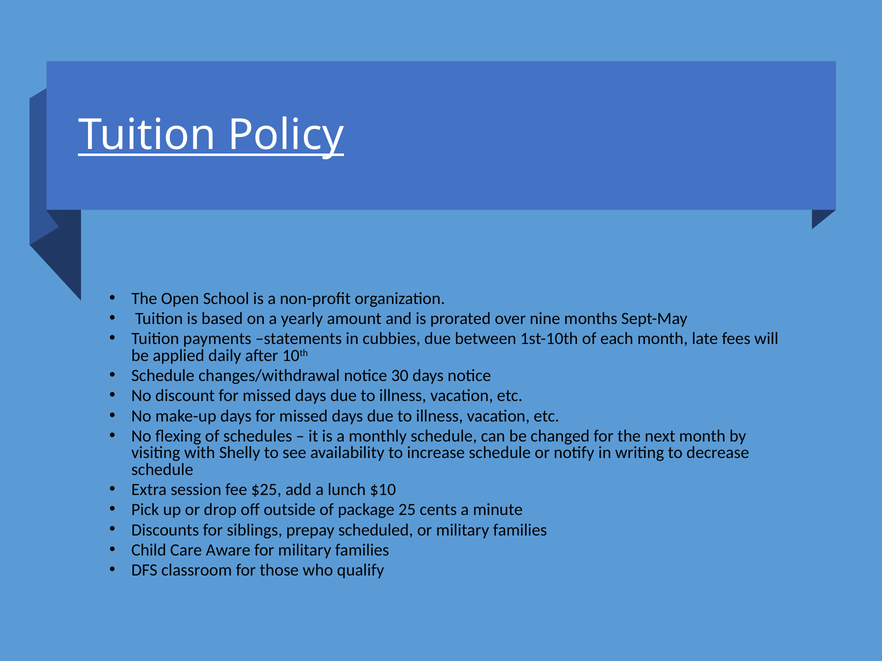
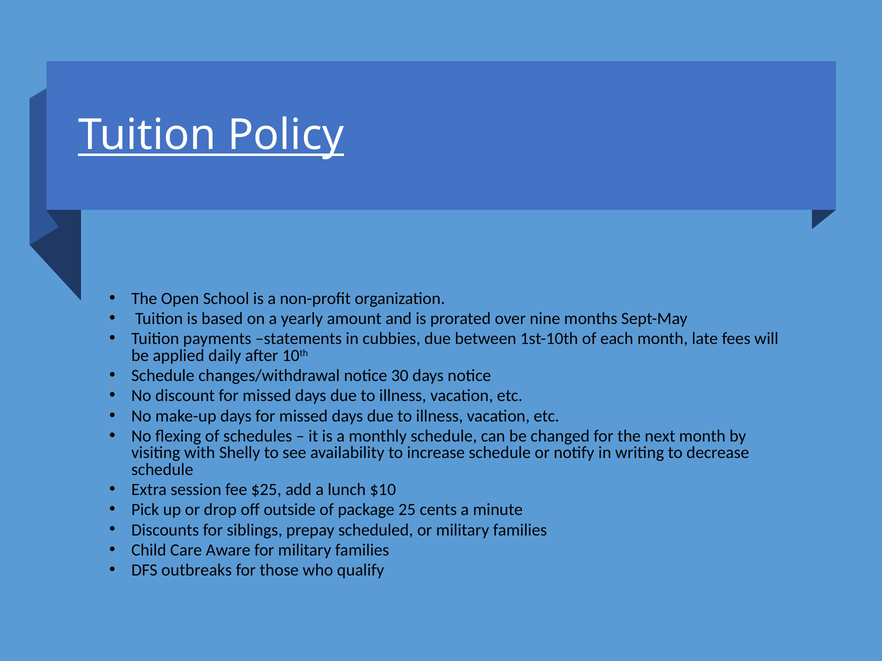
classroom: classroom -> outbreaks (197, 571)
